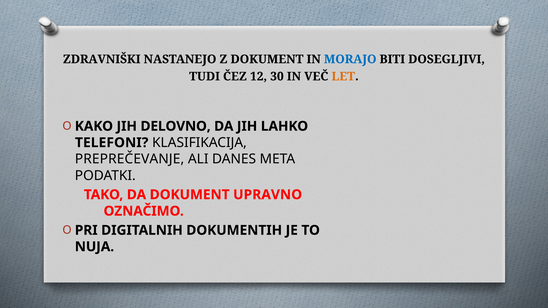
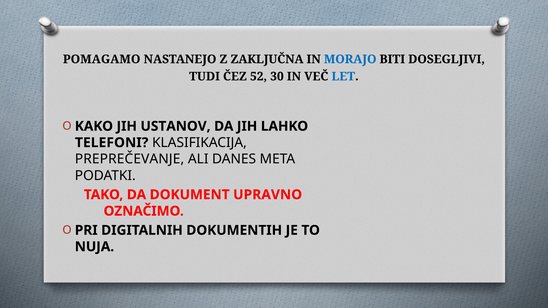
ZDRAVNIŠKI: ZDRAVNIŠKI -> POMAGAMO (102, 59)
Z DOKUMENT: DOKUMENT -> ZAKLJUČNA (267, 59)
12: 12 -> 52 (259, 77)
LET colour: orange -> blue (343, 77)
DELOVNO: DELOVNO -> USTANOV (176, 126)
